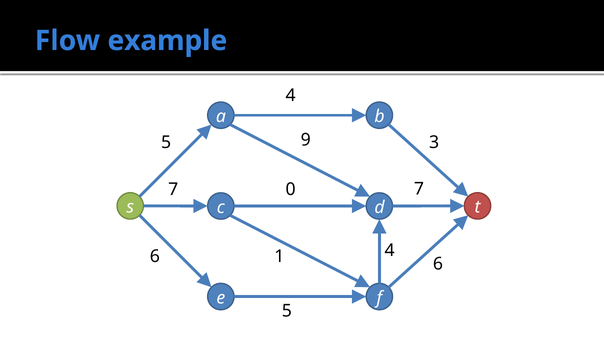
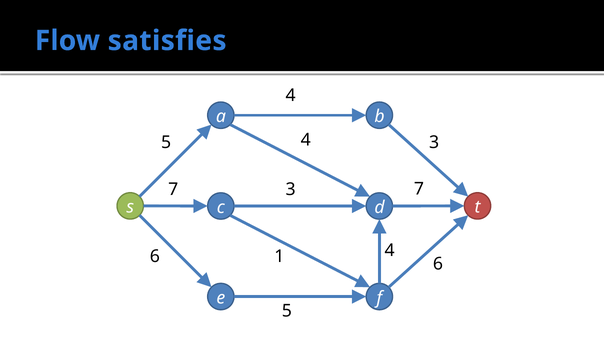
example: example -> satisfies (167, 41)
5 9: 9 -> 4 (306, 140)
7 0: 0 -> 3 (291, 189)
